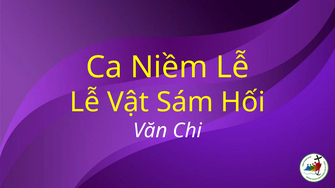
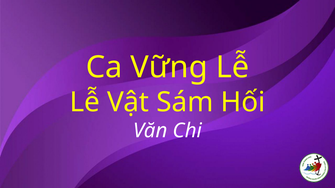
Niềm: Niềm -> Vững (169, 67)
